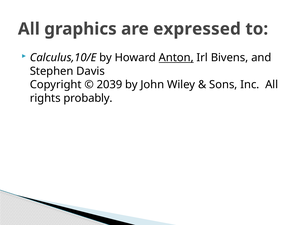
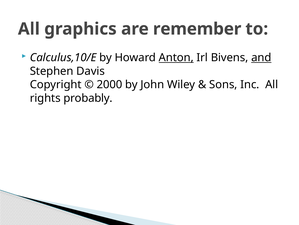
expressed: expressed -> remember (197, 29)
and underline: none -> present (261, 57)
2039: 2039 -> 2000 (109, 84)
